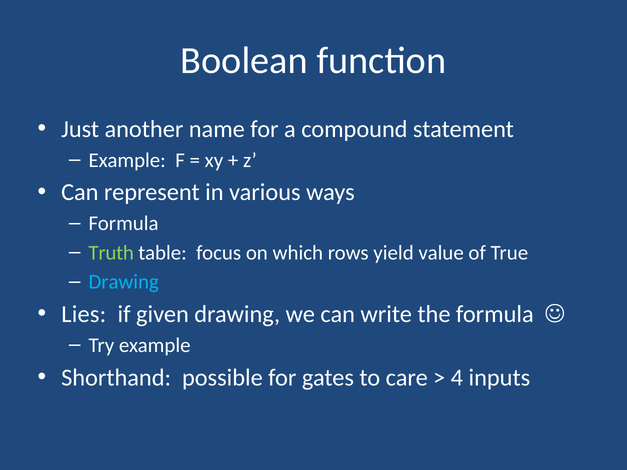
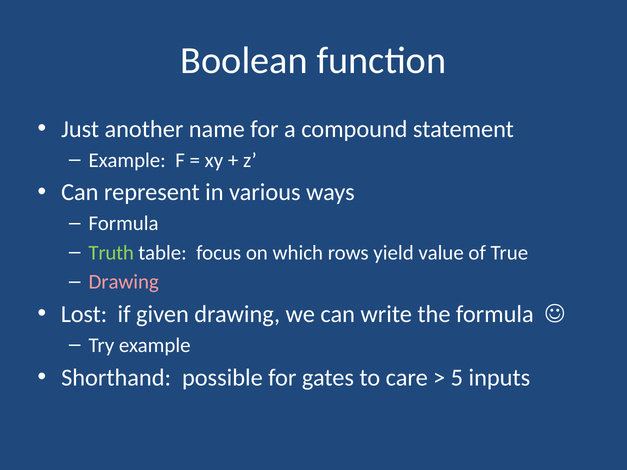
Drawing colour: light blue -> pink (124, 282)
Lies: Lies -> Lost (84, 314)
4: 4 -> 5 (457, 378)
